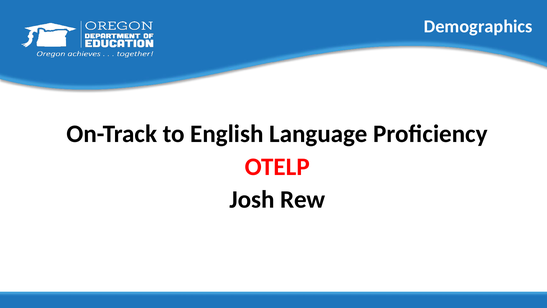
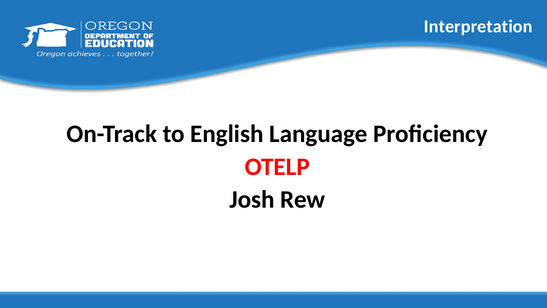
Demographics: Demographics -> Interpretation (478, 26)
